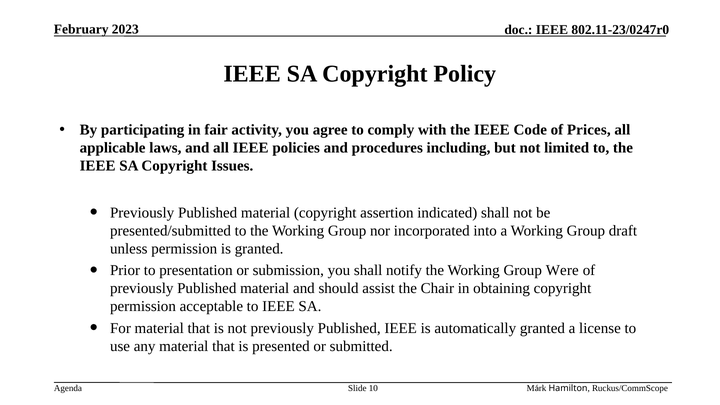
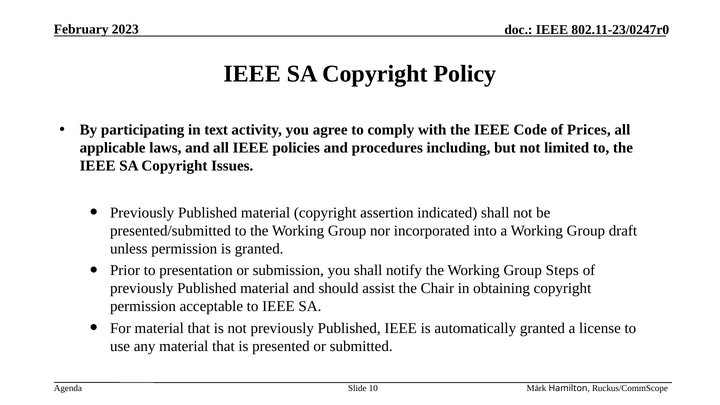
fair: fair -> text (216, 130)
Were: Were -> Steps (562, 271)
